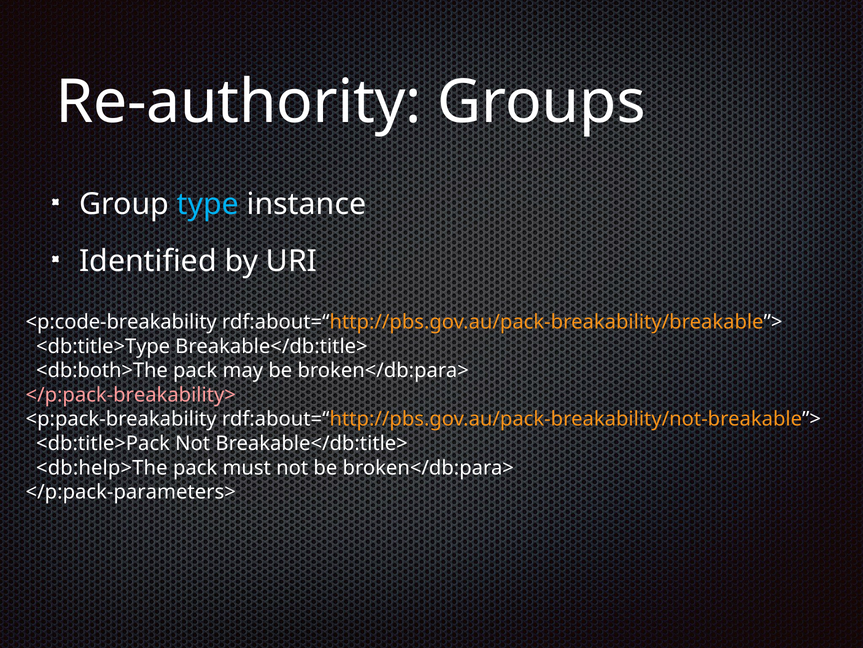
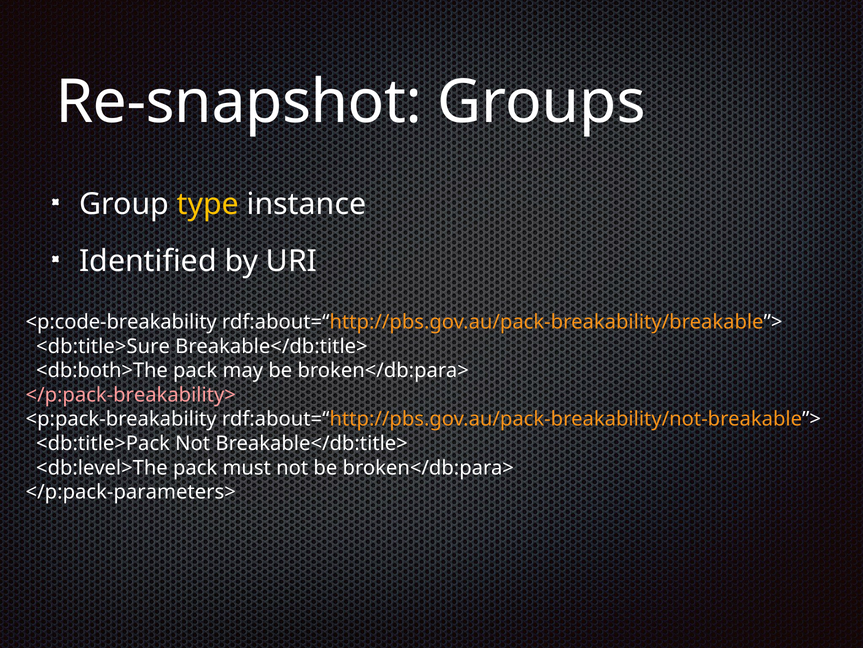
Re-authority: Re-authority -> Re-snapshot (239, 102)
type colour: light blue -> yellow (208, 204)
<db:title>Type: <db:title>Type -> <db:title>Sure (103, 346)
<db:help>The: <db:help>The -> <db:level>The (102, 467)
